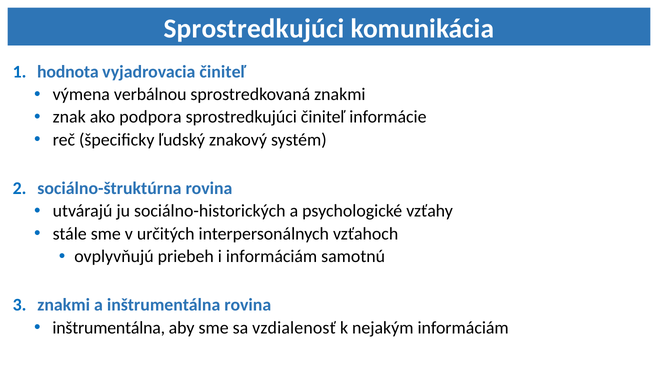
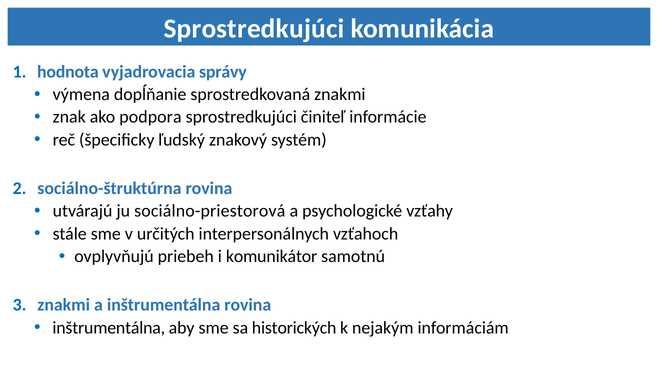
vyjadrovacia činiteľ: činiteľ -> správy (223, 72)
verbálnou: verbálnou -> dopĺňanie (150, 94)
sociálno-historických: sociálno-historických -> sociálno-priestorová (210, 211)
i informáciám: informáciám -> komunikátor (272, 256)
vzdialenosť: vzdialenosť -> historických (294, 328)
